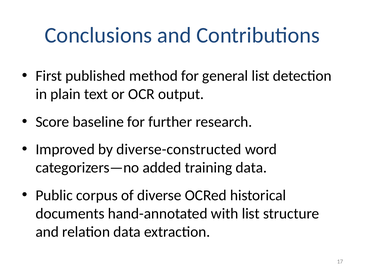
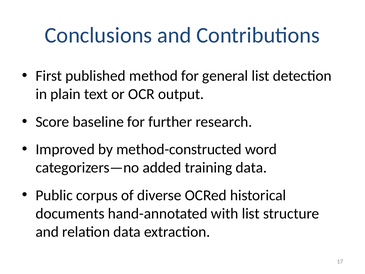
diverse-constructed: diverse-constructed -> method-constructed (179, 149)
